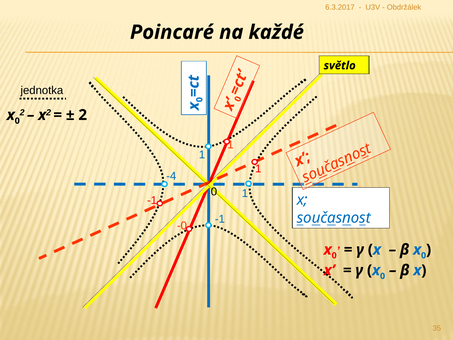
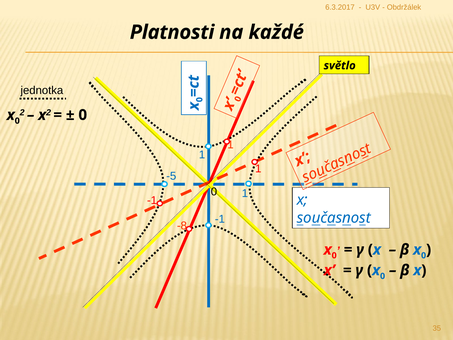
Poincaré: Poincaré -> Platnosti (172, 32)
2: 2 -> 0 (83, 115)
-4: -4 -> -5 (171, 176)
-0: -0 -> -8 (182, 226)
